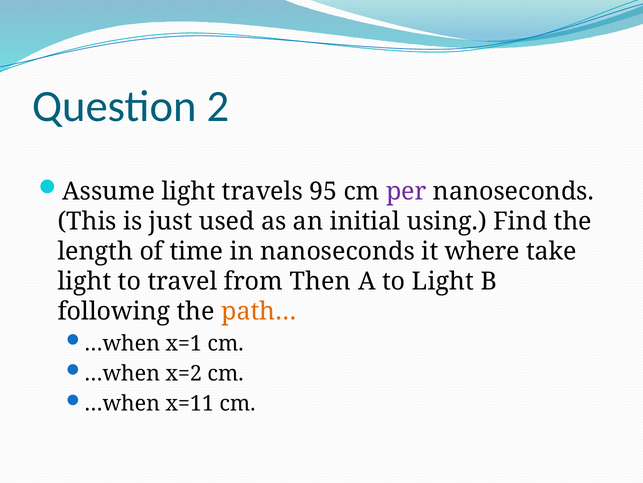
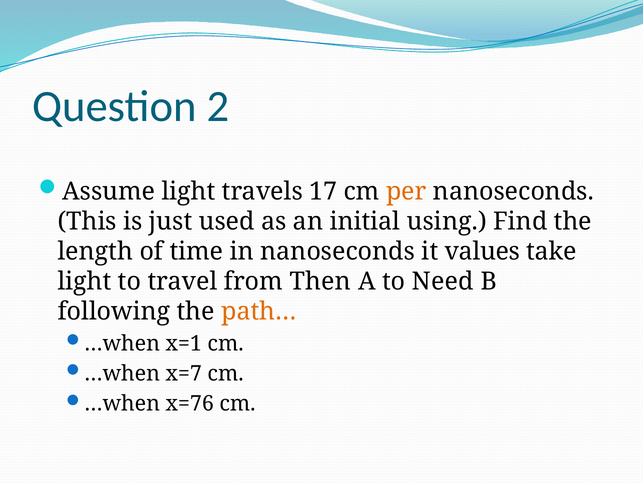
95: 95 -> 17 (323, 191)
per colour: purple -> orange (406, 191)
where: where -> values (482, 251)
to Light: Light -> Need (443, 281)
x=2: x=2 -> x=7 (184, 373)
x=11: x=11 -> x=76 (190, 403)
